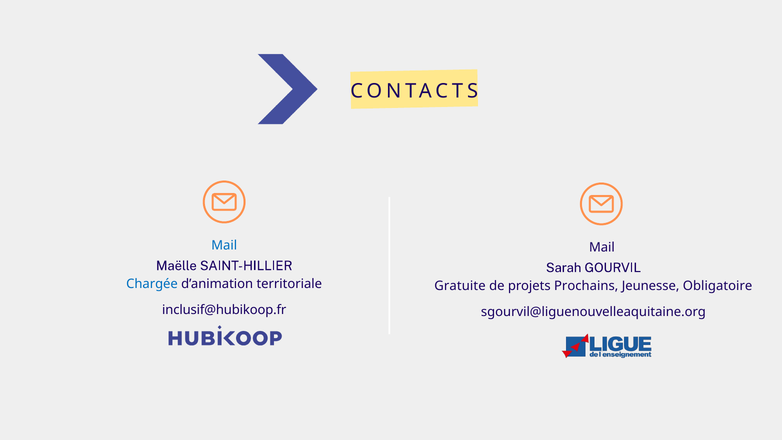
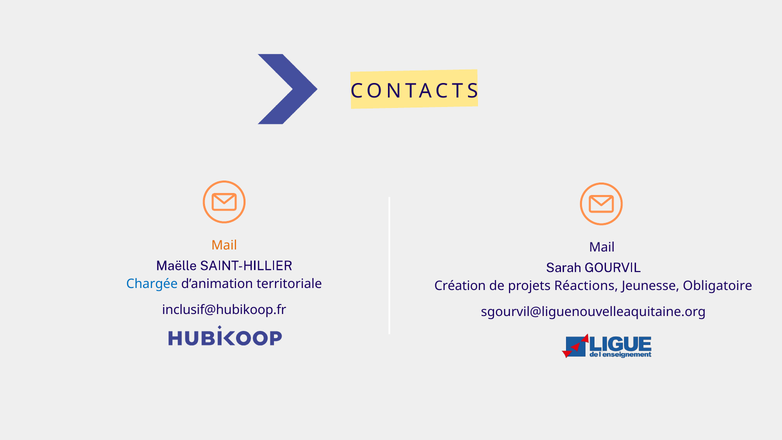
Mail colour: blue -> orange (224, 245)
Gratuite: Gratuite -> Création (460, 286)
Prochains: Prochains -> Réactions (586, 286)
